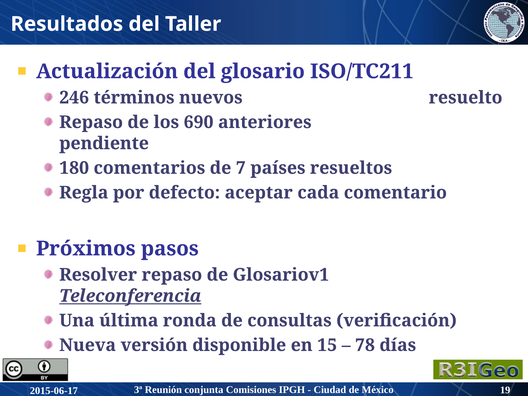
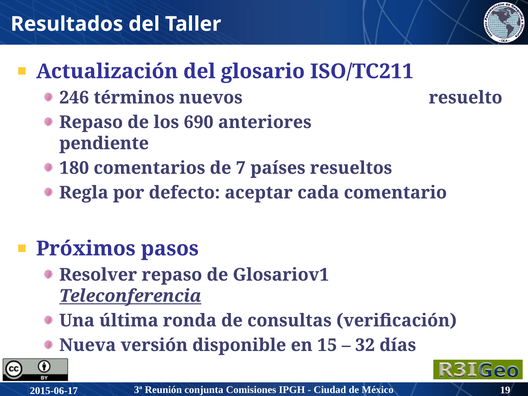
78: 78 -> 32 (365, 345)
